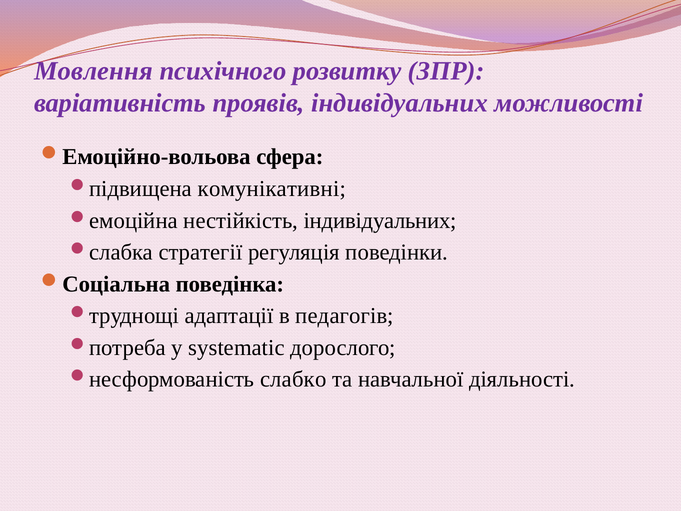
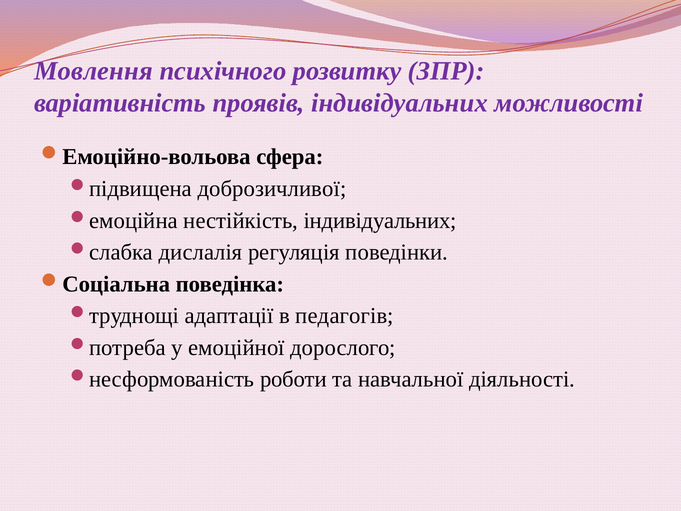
комунікативні: комунікативні -> доброзичливої (272, 189)
стратегії: стратегії -> дислалія (201, 252)
systematic: systematic -> емоційної (237, 348)
слабко: слабко -> роботи (293, 379)
